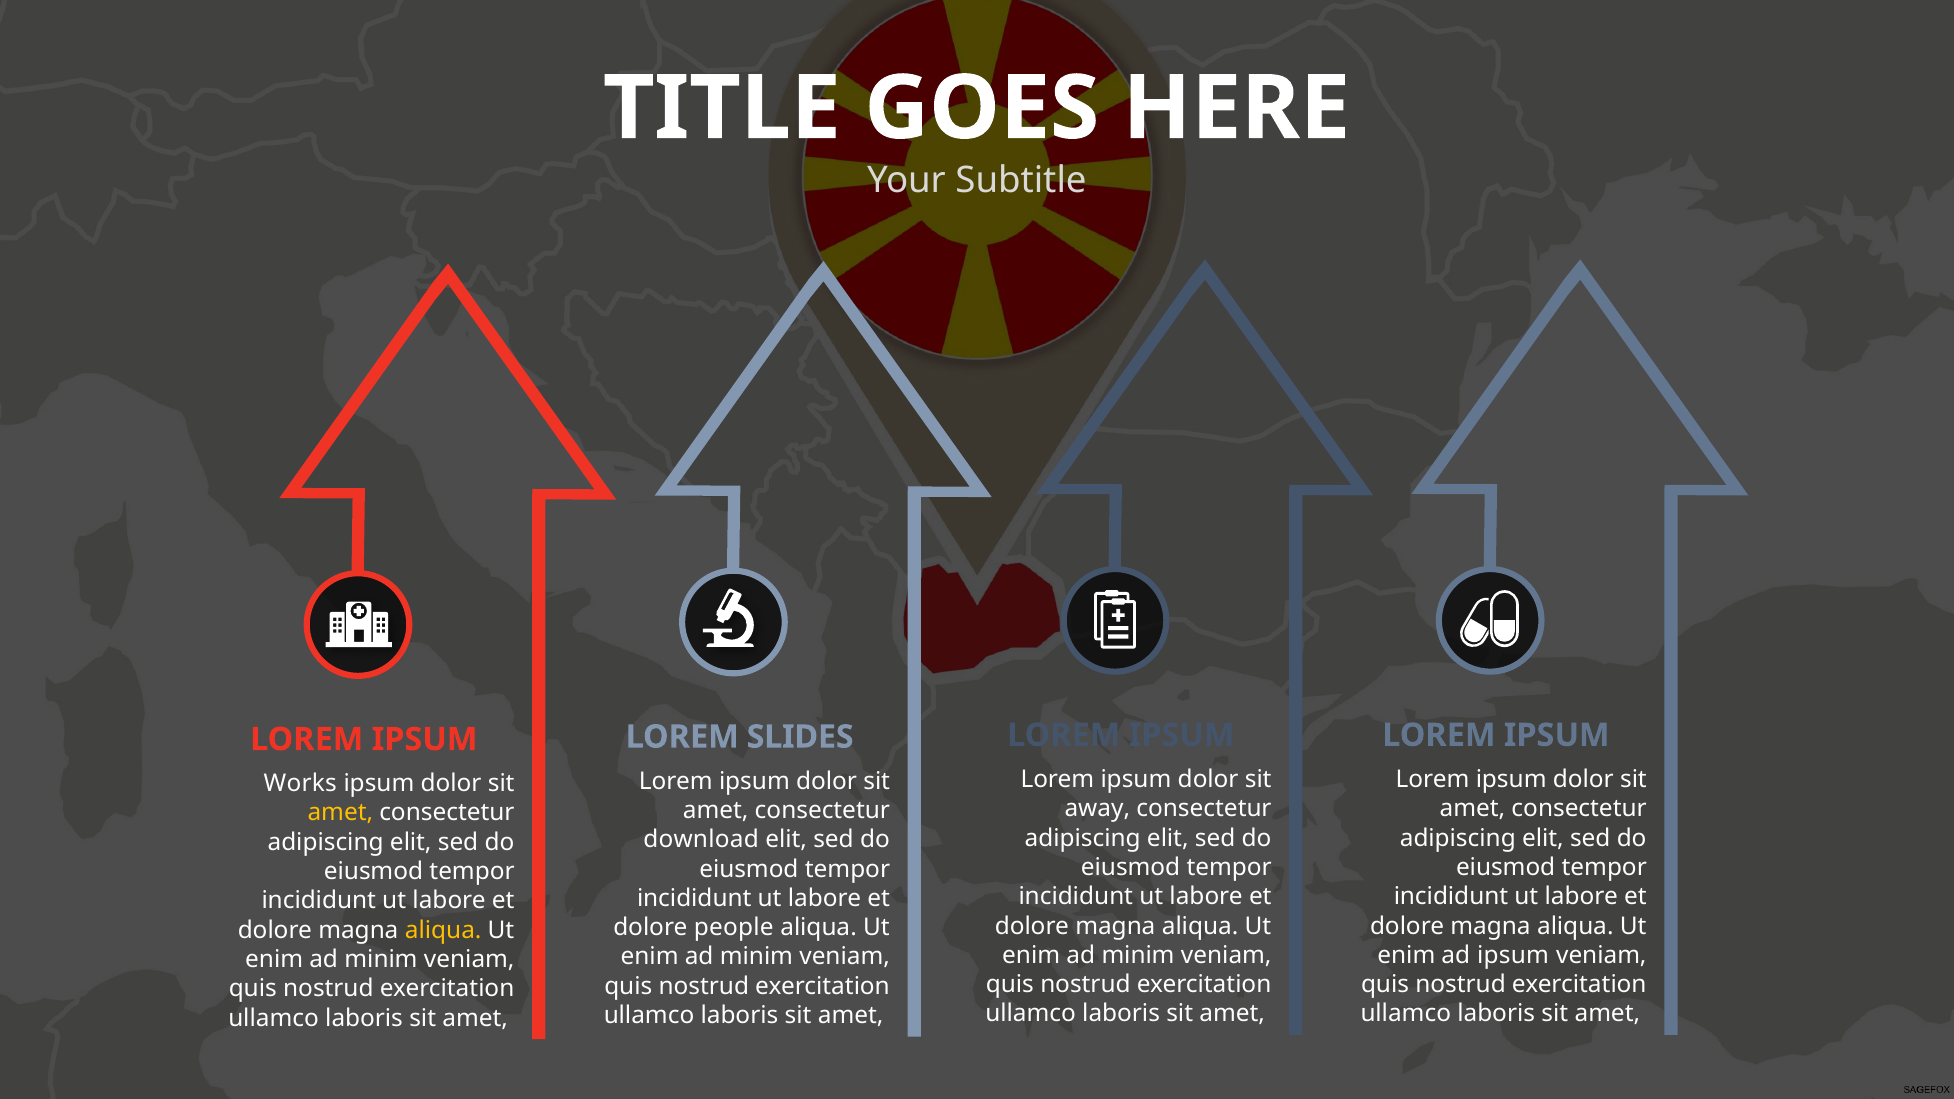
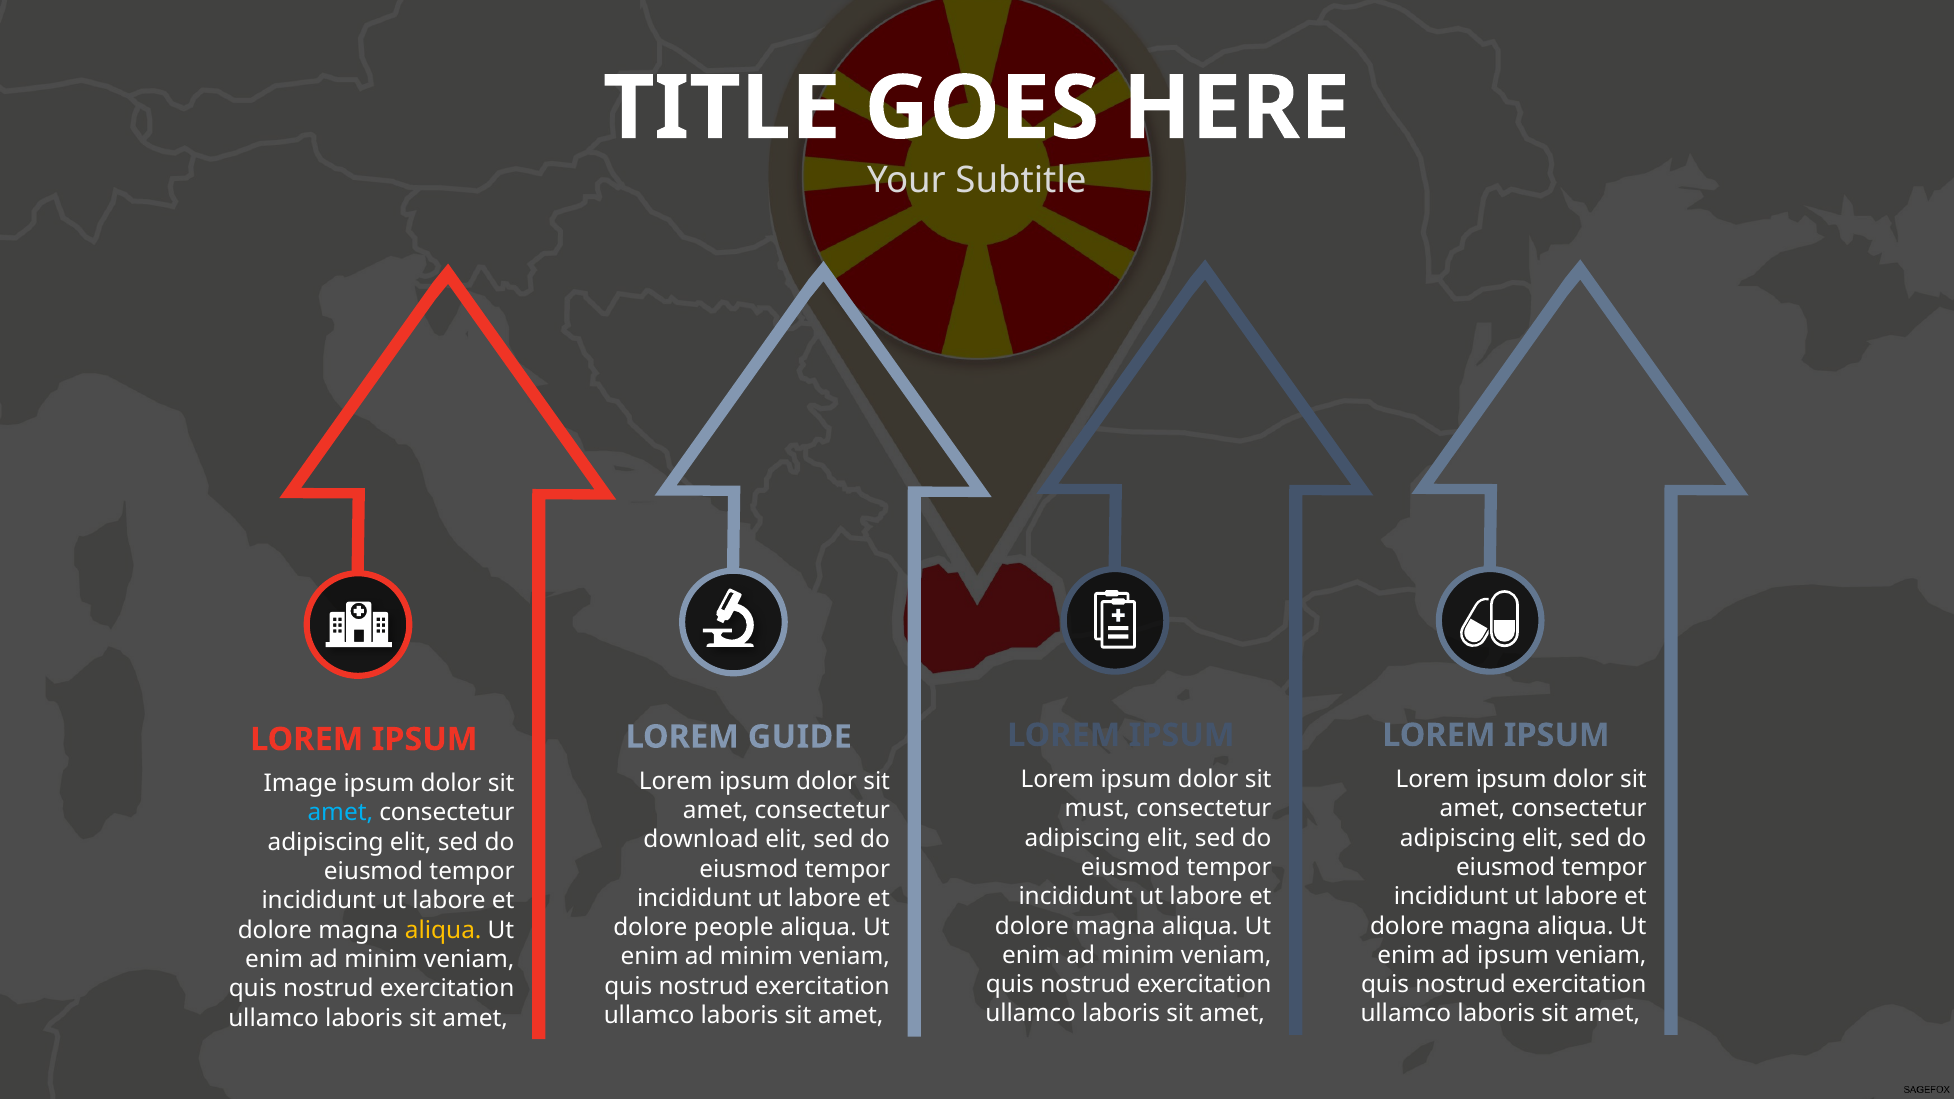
SLIDES: SLIDES -> GUIDE (800, 737)
Works: Works -> Image (300, 784)
away: away -> must (1097, 809)
amet colour: yellow -> light blue (340, 813)
